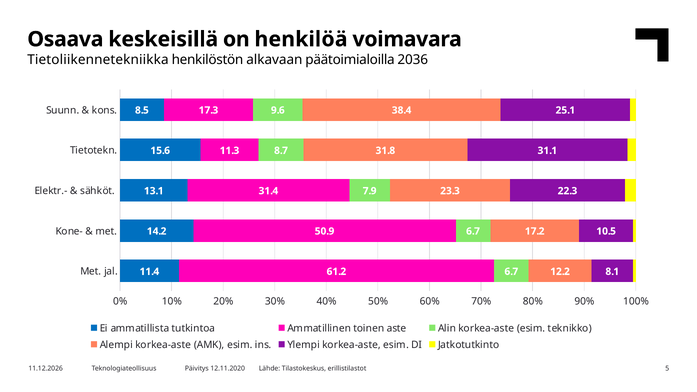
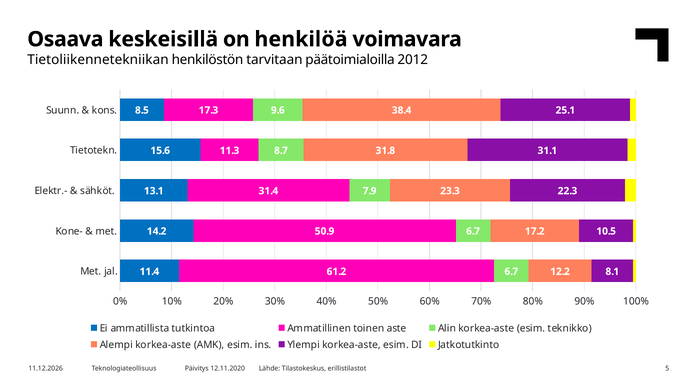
Tietoliikennetekniikka: Tietoliikennetekniikka -> Tietoliikennetekniikan (98, 60)
alkavaan: alkavaan -> tarvitaan (274, 60)
2036: 2036 -> 2012 (413, 60)
